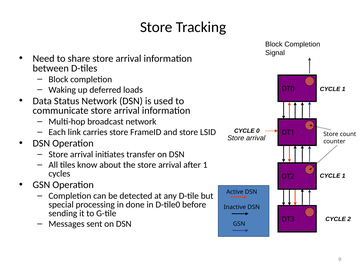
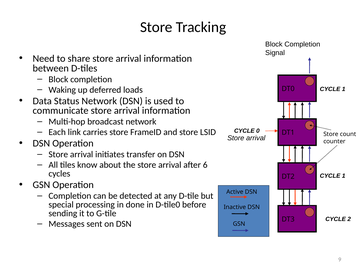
after 1: 1 -> 6 (205, 165)
